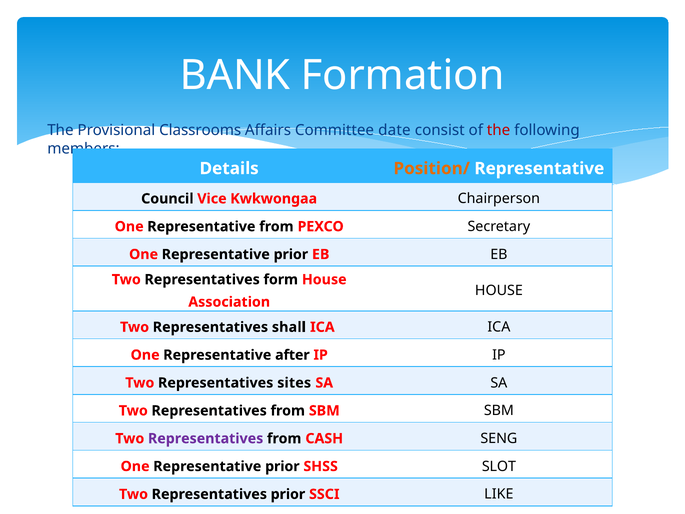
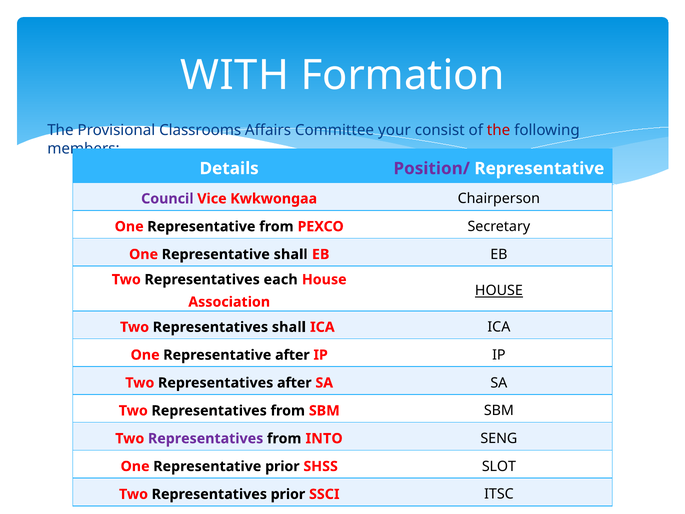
BANK: BANK -> WITH (235, 75)
date: date -> your (394, 130)
Position/ colour: orange -> purple (432, 168)
Council colour: black -> purple (167, 199)
prior: prior -> shall (291, 254)
form: form -> each (281, 279)
HOUSE underline: none -> present (499, 291)
Representatives sites: sites -> after (294, 383)
CASH: CASH -> INTO (324, 438)
LIKE: LIKE -> ITSC (499, 494)
